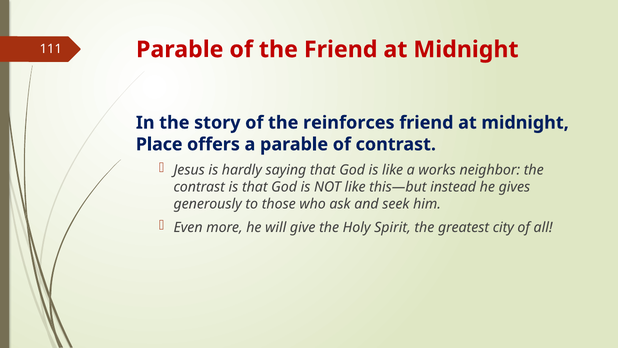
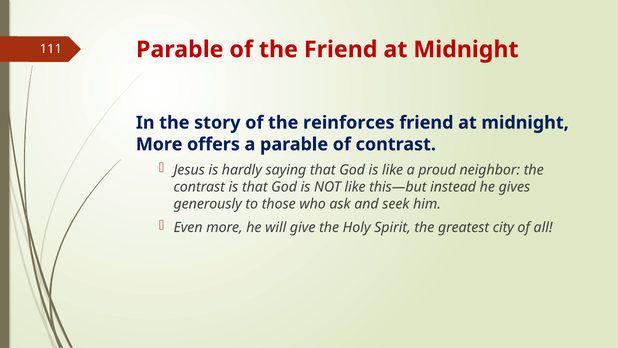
Place: Place -> More (159, 144)
works: works -> proud (437, 170)
